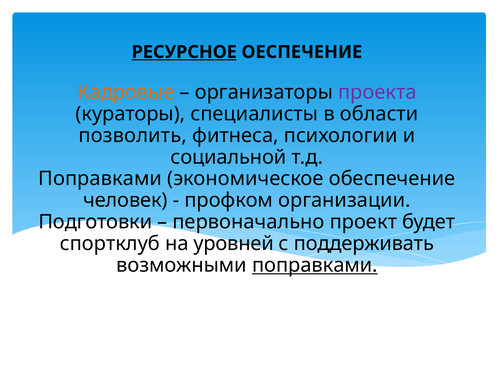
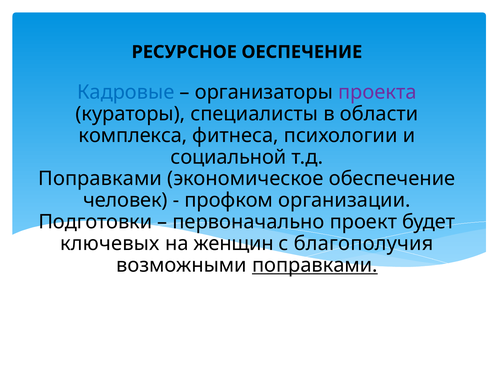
РЕСУРСНОЕ underline: present -> none (184, 52)
Кадровые colour: orange -> blue (126, 92)
позволить: позволить -> комплекса (133, 136)
спортклуб: спортклуб -> ключевых (110, 244)
уровней: уровней -> женщин (234, 244)
поддерживать: поддерживать -> благополучия (364, 244)
